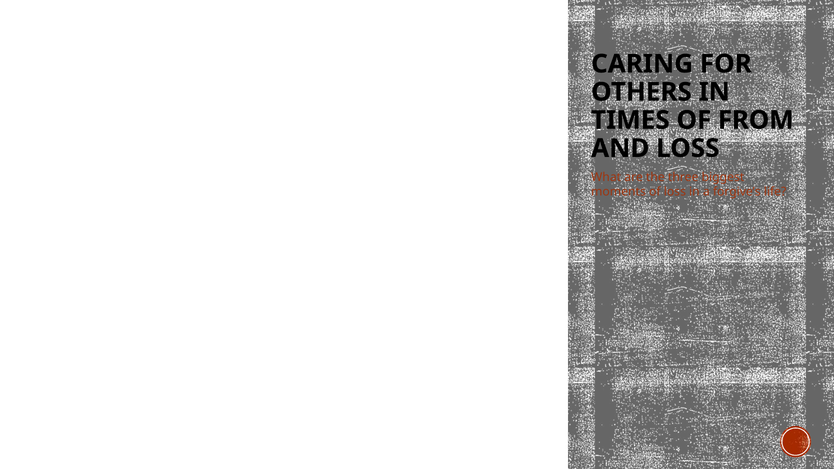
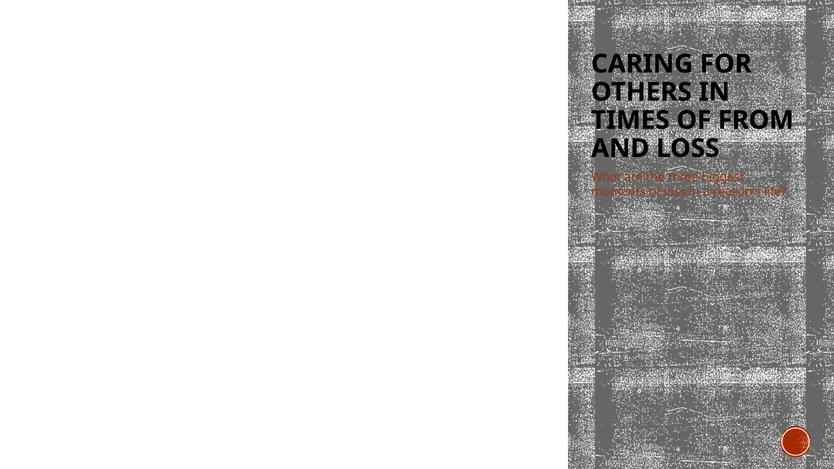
forgive’s: forgive’s -> reason’s (737, 192)
